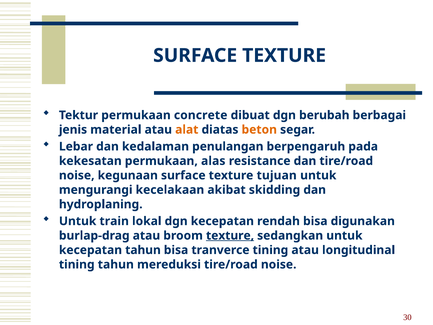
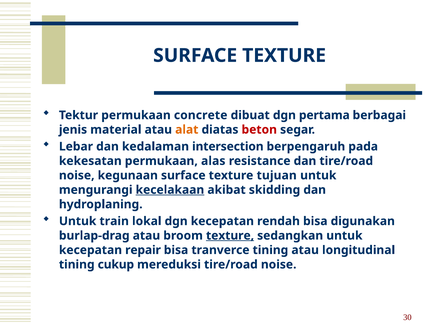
berubah: berubah -> pertama (324, 115)
beton colour: orange -> red (259, 130)
penulangan: penulangan -> intersection (228, 146)
kecelakaan underline: none -> present (170, 190)
kecepatan tahun: tahun -> repair (143, 250)
tining tahun: tahun -> cukup (116, 264)
